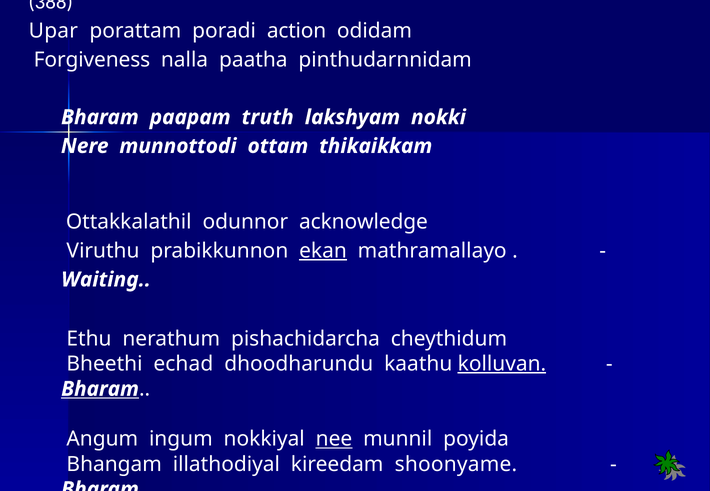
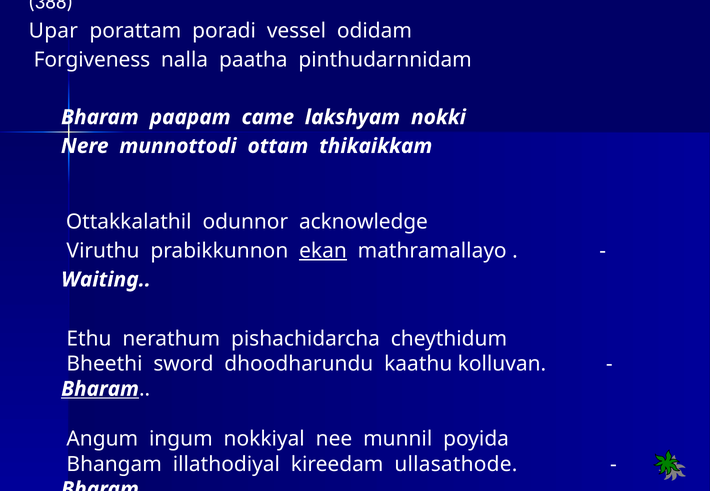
action: action -> vessel (296, 31)
truth: truth -> came (268, 117)
echad: echad -> sword (183, 364)
kolluvan underline: present -> none (502, 364)
nee underline: present -> none (334, 440)
shoonyame: shoonyame -> ullasathode (456, 465)
